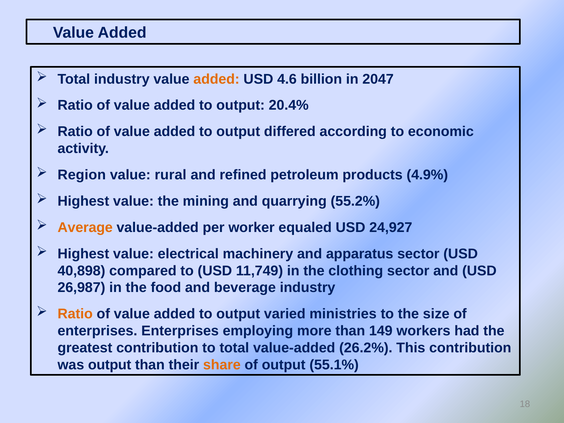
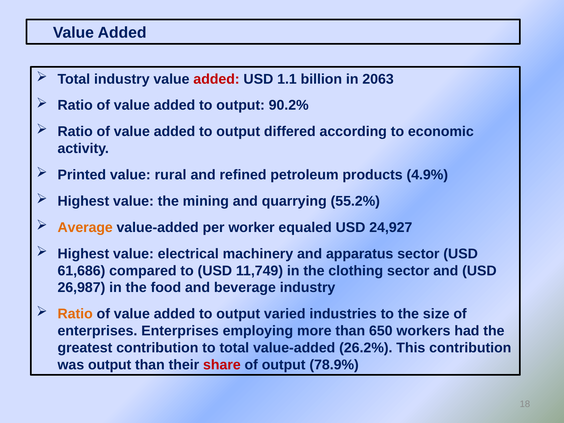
added colour: orange -> red (217, 79)
4.6: 4.6 -> 1.1 (287, 79)
2047: 2047 -> 2063 (378, 79)
20.4%: 20.4% -> 90.2% (289, 105)
Region: Region -> Printed (82, 175)
40,898: 40,898 -> 61,686 (81, 271)
ministries: ministries -> industries (343, 314)
149: 149 -> 650 (381, 331)
share colour: orange -> red (222, 365)
55.1%: 55.1% -> 78.9% (334, 365)
